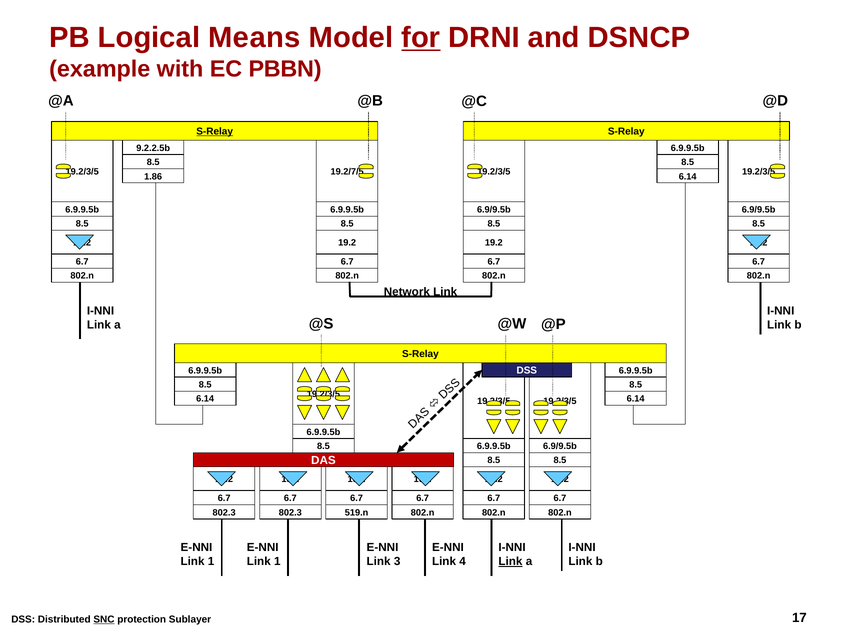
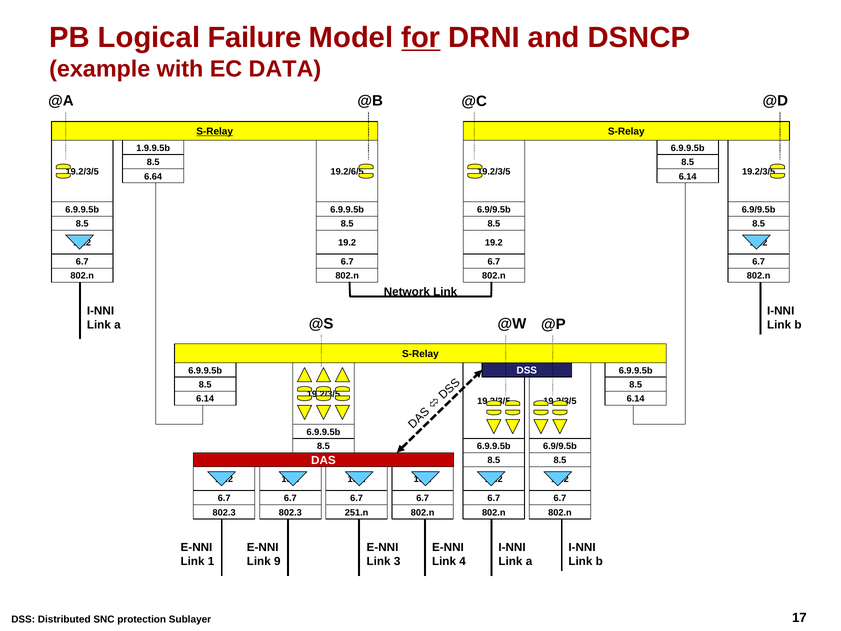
Means: Means -> Failure (255, 38)
PBBN: PBBN -> DATA (285, 69)
9.2.2.5b: 9.2.2.5b -> 1.9.9.5b (153, 148)
19.2/7/5: 19.2/7/5 -> 19.2/6/5 (347, 172)
1.86: 1.86 -> 6.64 (153, 176)
519.n: 519.n -> 251.n (357, 512)
1: 1 -> 9 (277, 561)
Link underline: present -> none (510, 561)
SNC underline: present -> none (104, 619)
